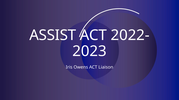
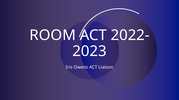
ASSIST: ASSIST -> ROOM (53, 35)
